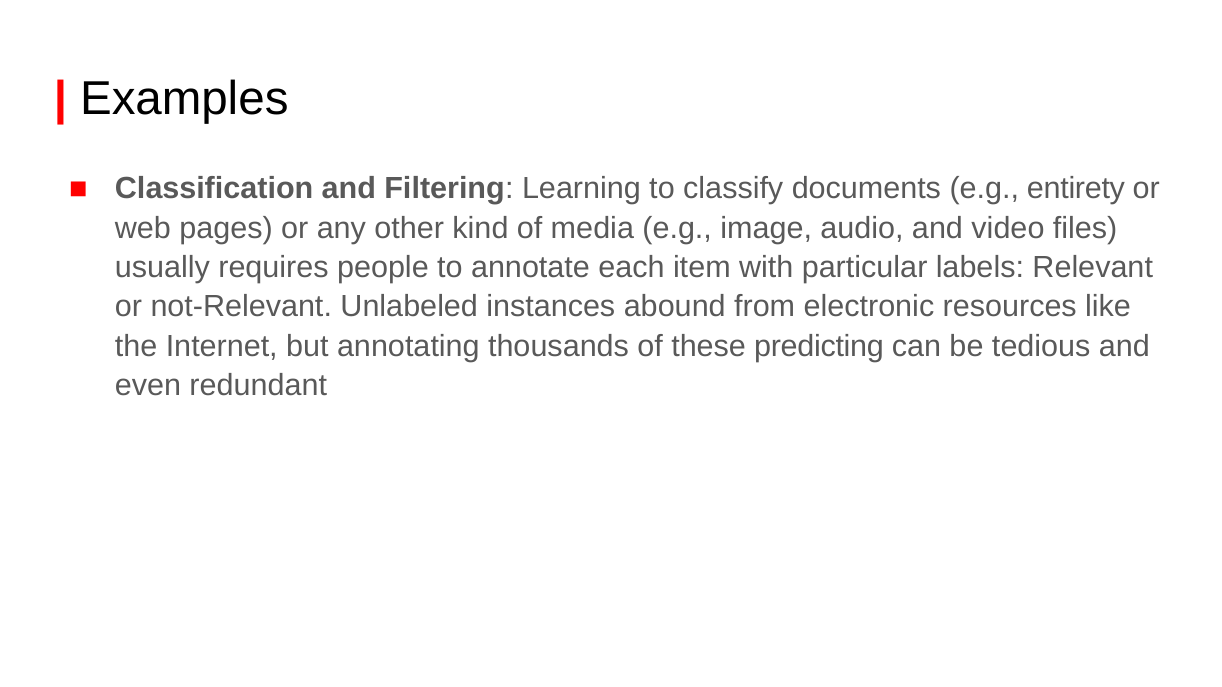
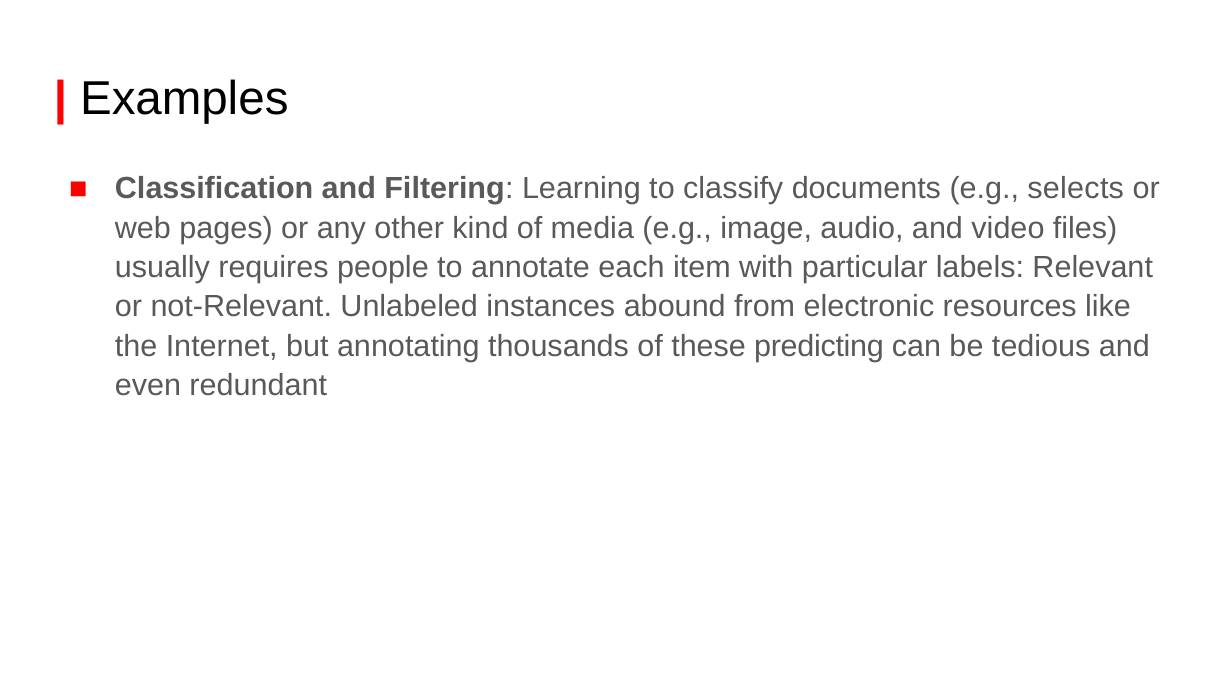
entirety: entirety -> selects (1076, 189)
